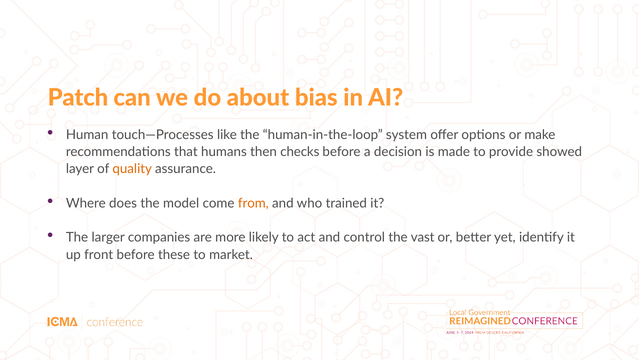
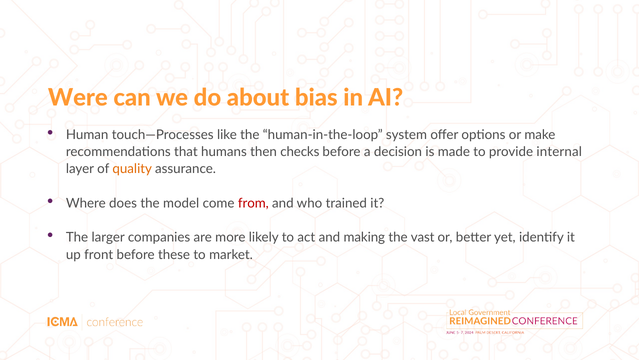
Patch: Patch -> Were (78, 98)
showed: showed -> internal (559, 152)
from colour: orange -> red (253, 203)
control: control -> making (364, 237)
